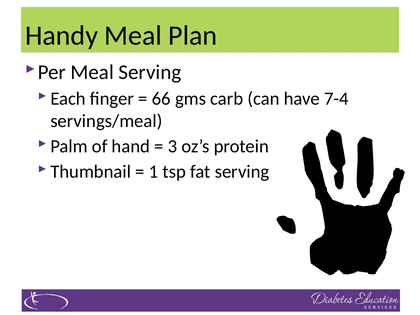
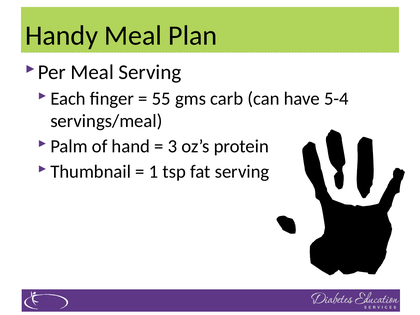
66: 66 -> 55 (161, 99)
7-4: 7-4 -> 5-4 (336, 99)
